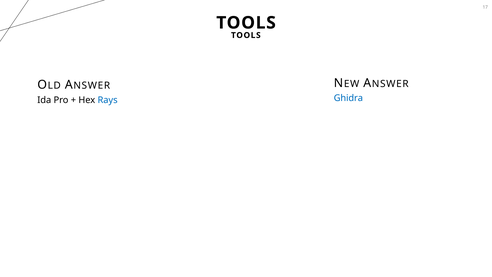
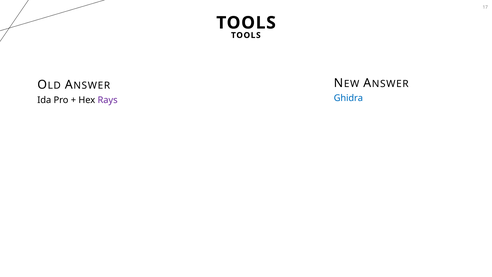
Rays colour: blue -> purple (108, 100)
